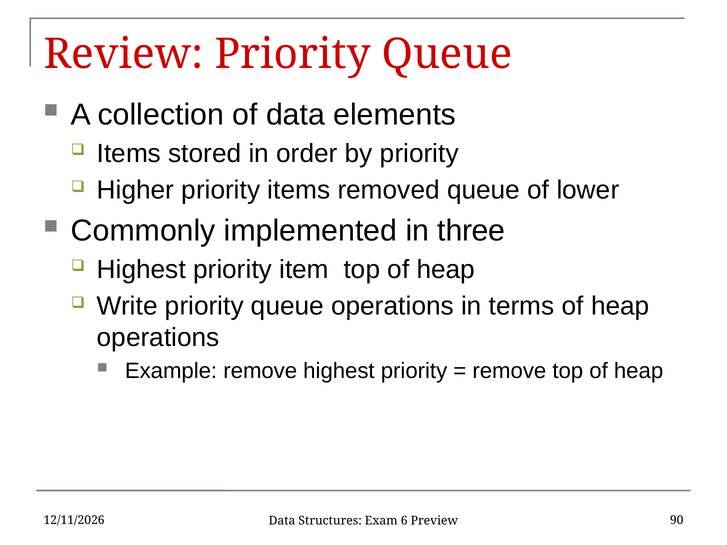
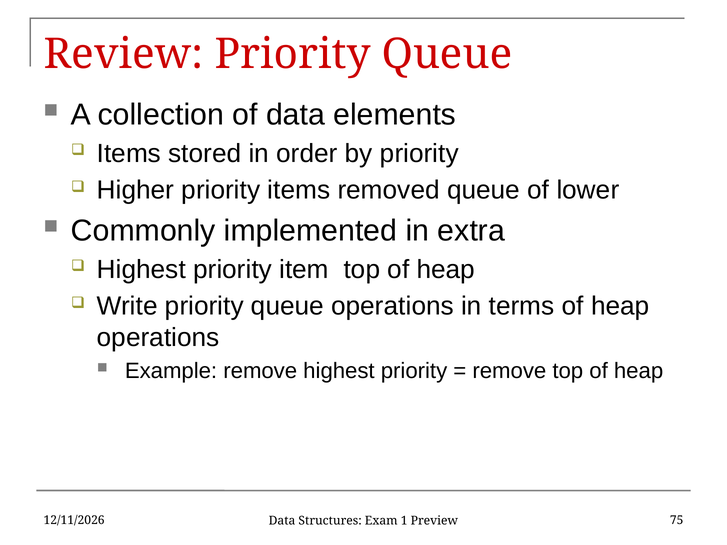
three: three -> extra (471, 231)
6: 6 -> 1 (404, 521)
90: 90 -> 75 (677, 521)
